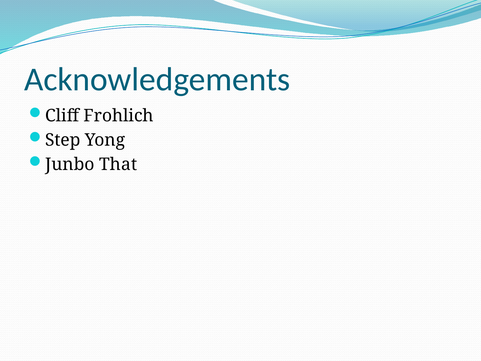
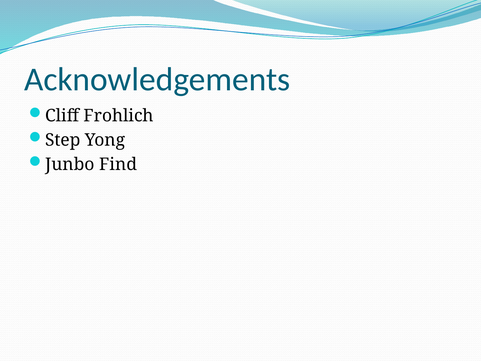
That: That -> Find (118, 164)
